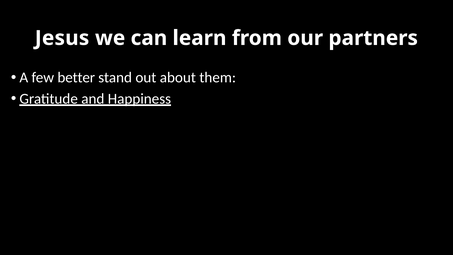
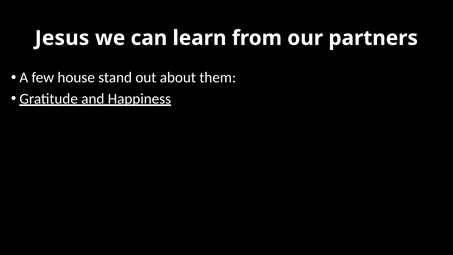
better: better -> house (76, 78)
